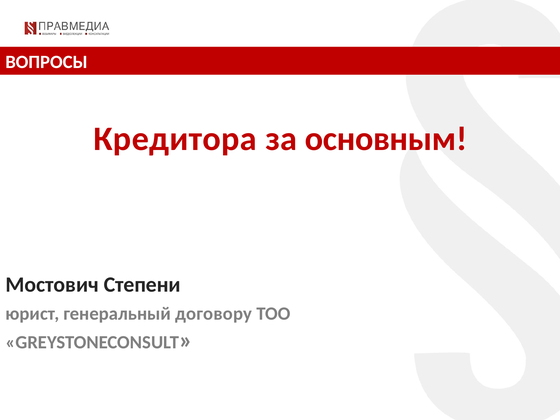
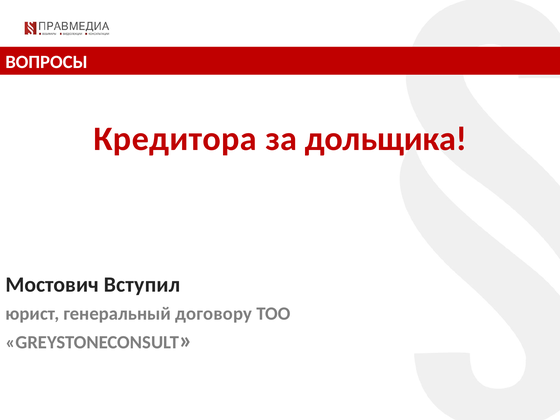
основным: основным -> дольщика (386, 139)
Степени: Степени -> Вступил (142, 285)
